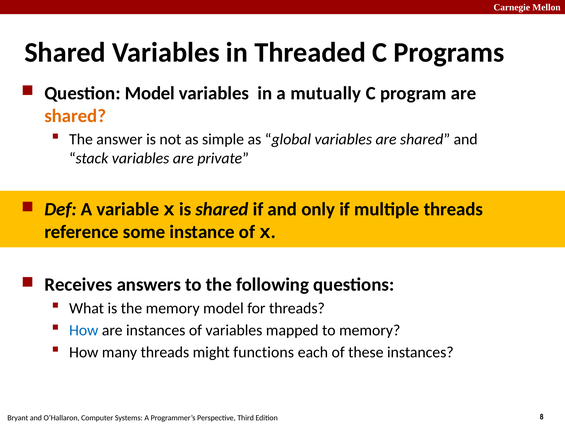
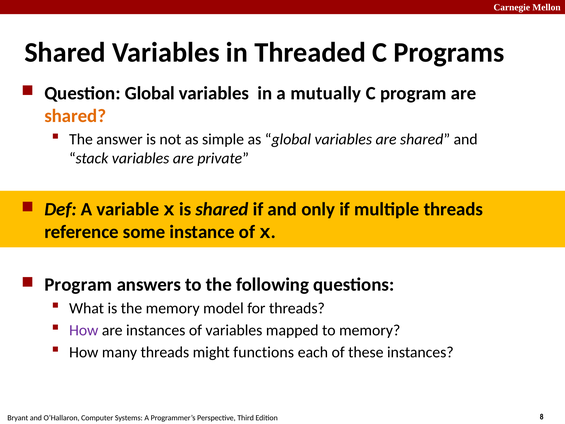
Question Model: Model -> Global (150, 93)
Receives: Receives -> Program (78, 285)
How colour: blue -> purple (84, 330)
